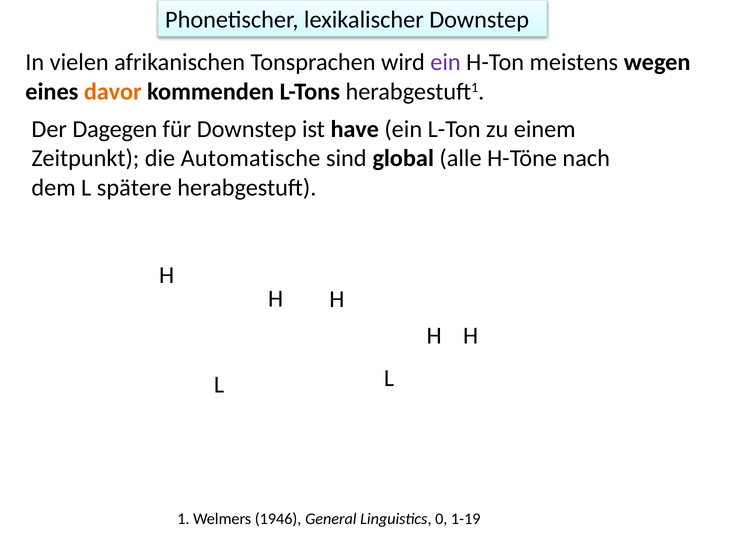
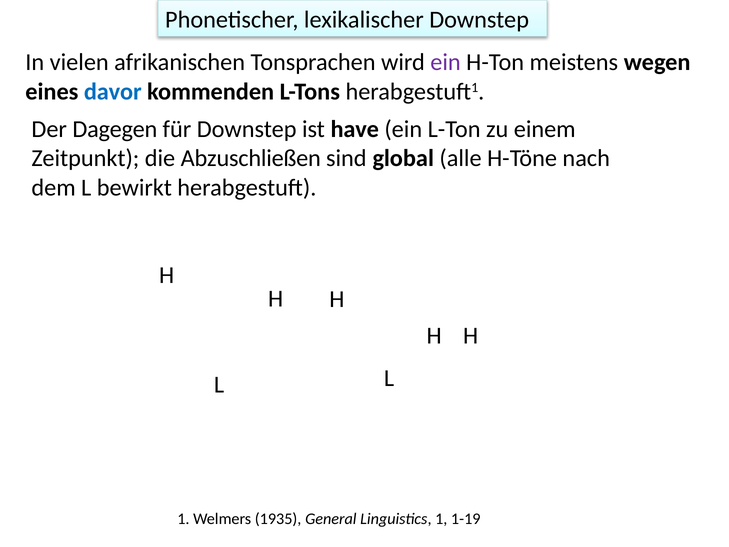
davor colour: orange -> blue (113, 92)
Automatische: Automatische -> Abzuschließen (251, 158)
spätere: spätere -> bewirkt (134, 188)
1946: 1946 -> 1935 (278, 519)
Linguistics 0: 0 -> 1 (441, 519)
